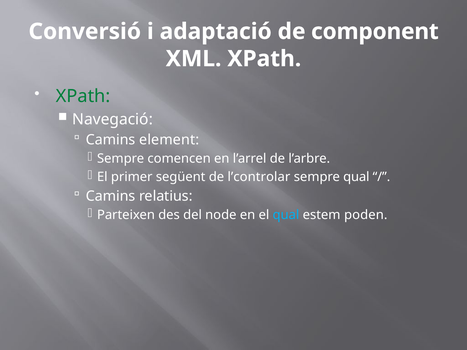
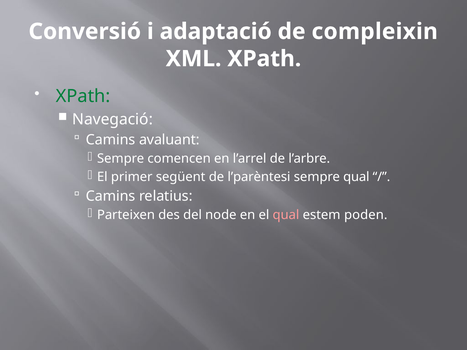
component: component -> compleixin (375, 32)
element: element -> avaluant (169, 140)
l’controlar: l’controlar -> l’parèntesi (259, 177)
qual colour: light blue -> pink (286, 215)
